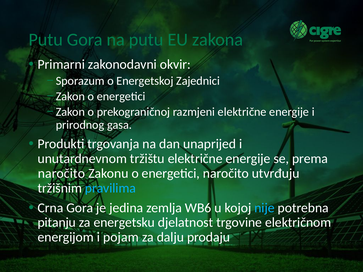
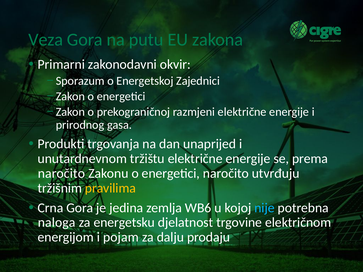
Putu: Putu -> Veza (46, 40)
pravilima colour: light blue -> yellow (110, 188)
pitanju: pitanju -> naloga (57, 223)
